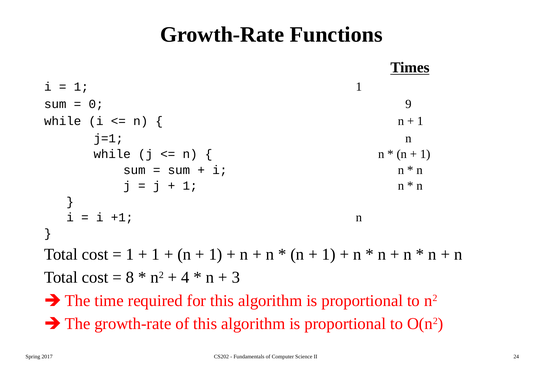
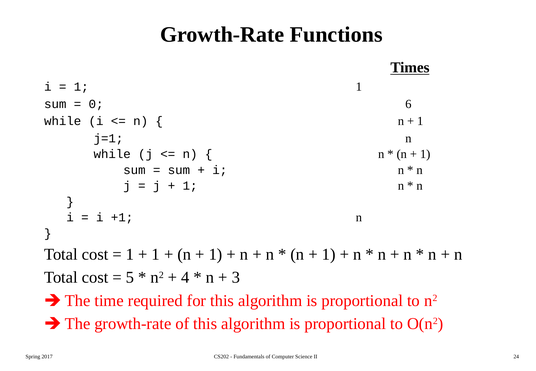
9: 9 -> 6 (408, 104)
8: 8 -> 5 (130, 278)
